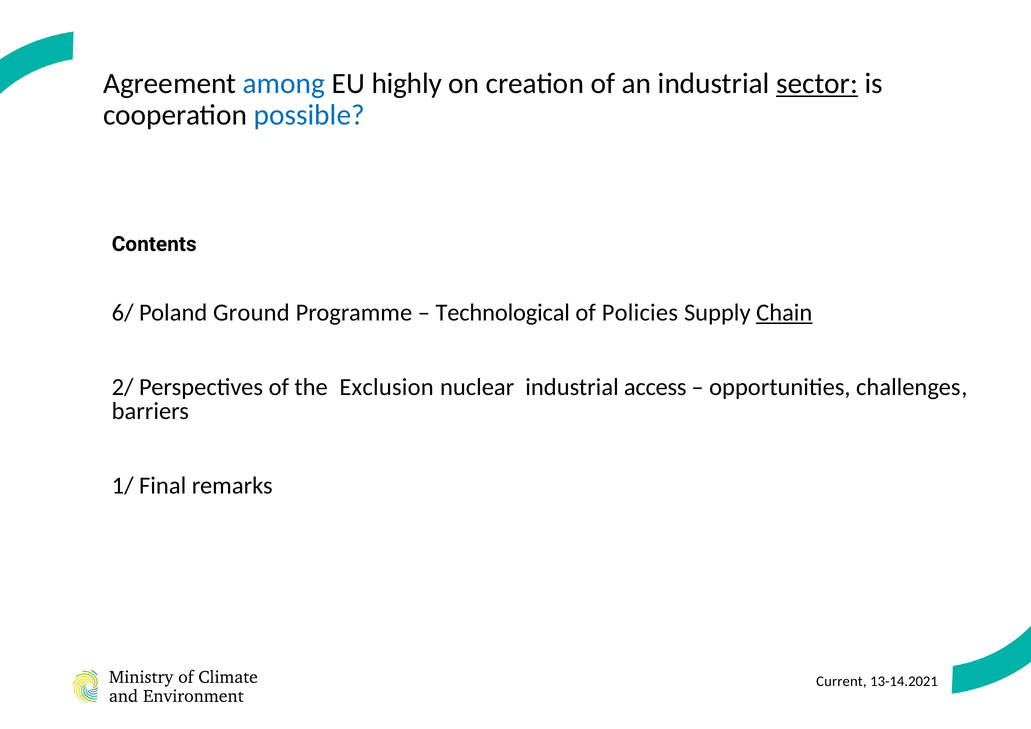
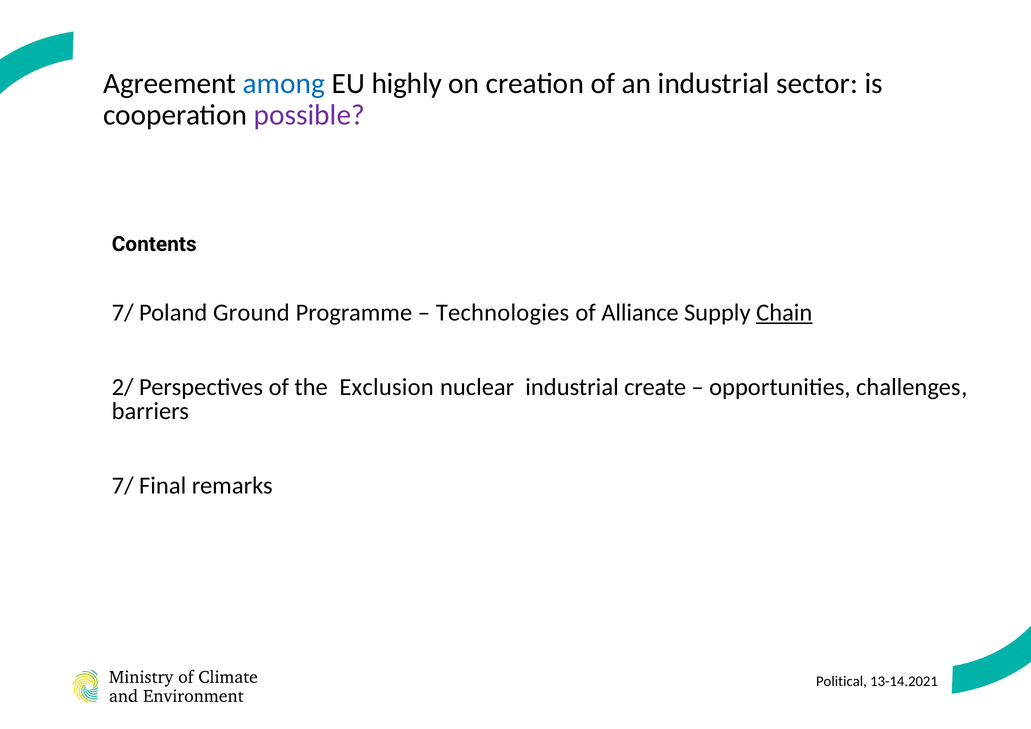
sector underline: present -> none (817, 84)
possible colour: blue -> purple (309, 115)
6/: 6/ -> 7/ (123, 313)
Technological: Technological -> Technologies (503, 313)
Policies: Policies -> Alliance (640, 313)
access: access -> create (655, 387)
1/: 1/ -> 7/ (123, 486)
Current: Current -> Political (841, 682)
